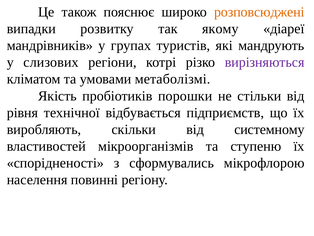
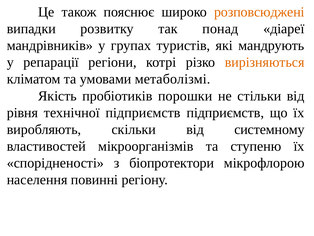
якому: якому -> понад (220, 29)
слизових: слизових -> репарації (51, 62)
вирізняються colour: purple -> orange (265, 62)
технічної відбувається: відбувається -> підприємств (143, 112)
сформувались: сформувались -> біопротектори (172, 163)
